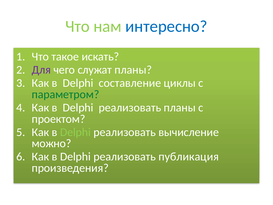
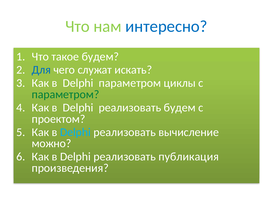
такое искать: искать -> будем (100, 57)
Для colour: purple -> blue (41, 70)
служат планы: планы -> искать (133, 70)
Delphi составление: составление -> параметром (130, 83)
реализовать планы: планы -> будем (180, 107)
Delphi colour: light green -> light blue (75, 132)
